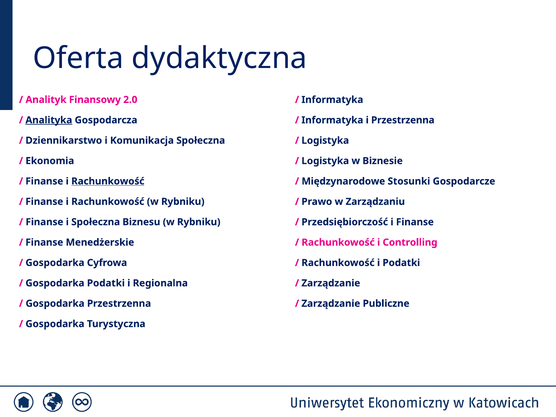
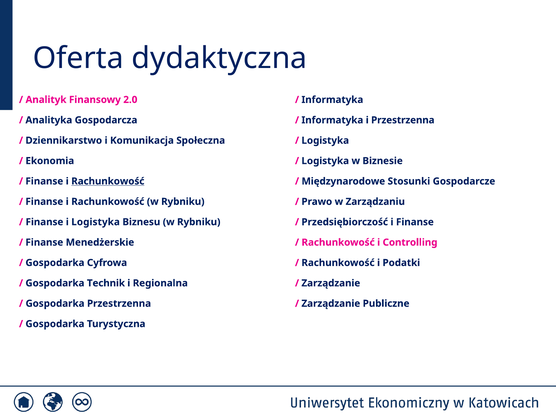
Analityka underline: present -> none (49, 120)
i Społeczna: Społeczna -> Logistyka (96, 222)
Gospodarka Podatki: Podatki -> Technik (106, 283)
